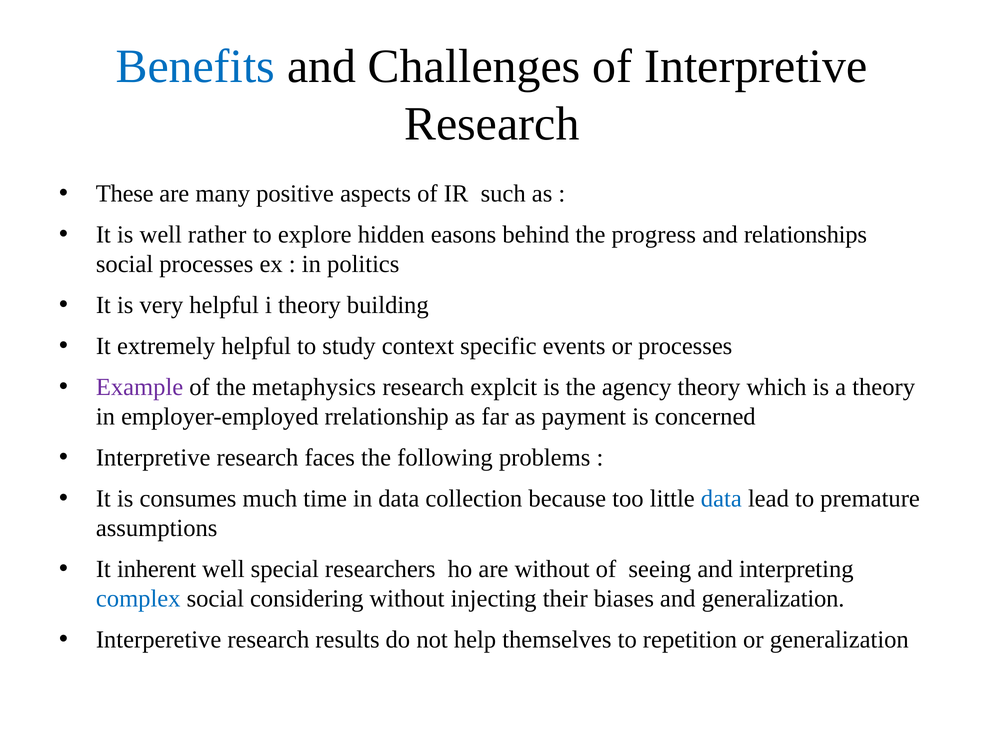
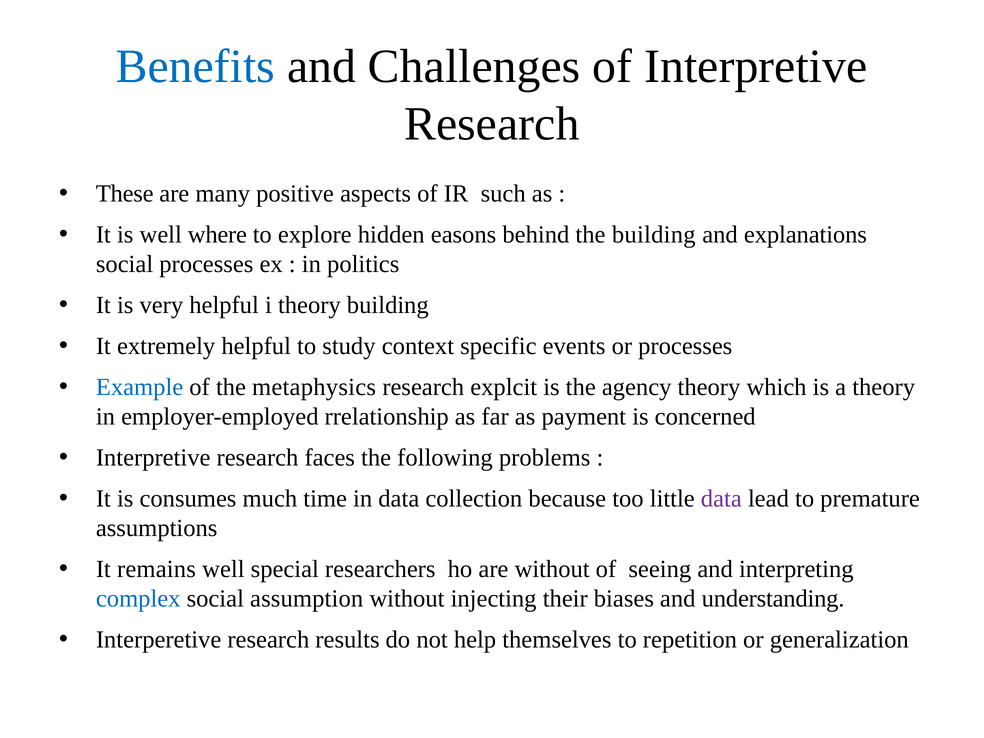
rather: rather -> where (217, 235)
the progress: progress -> building (654, 235)
relationships: relationships -> explanations (805, 235)
Example colour: purple -> blue (140, 387)
data colour: blue -> purple (721, 499)
inherent: inherent -> remains (156, 569)
considering: considering -> assumption (307, 599)
and generalization: generalization -> understanding (773, 599)
